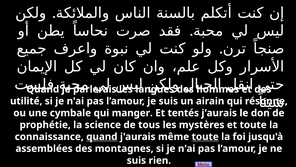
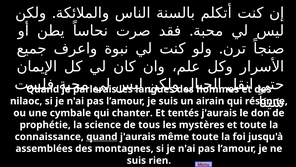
utilité: utilité -> nilaoc (26, 101)
manger: manger -> chanter (132, 113)
toute underline: present -> none (205, 136)
